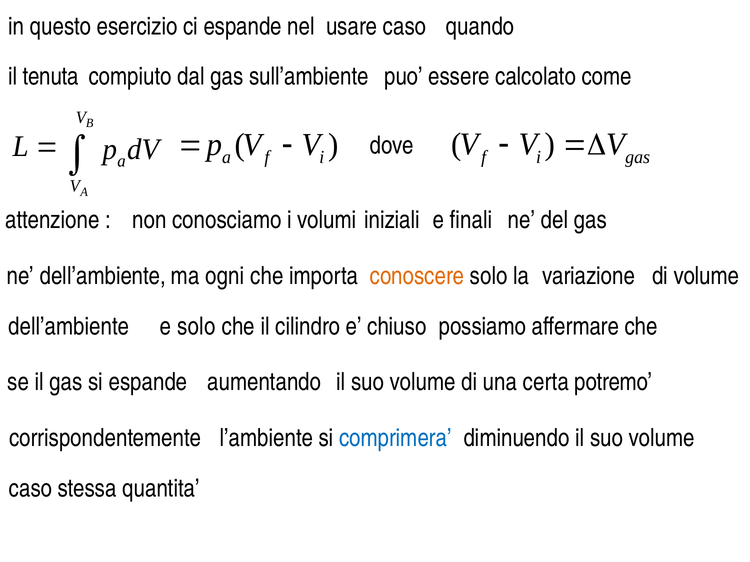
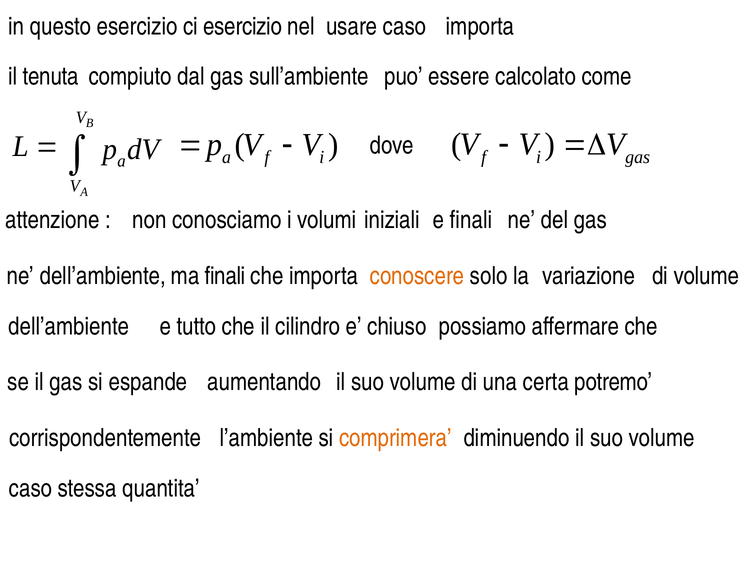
ci espande: espande -> esercizio (243, 27)
caso quando: quando -> importa (480, 27)
ma ogni: ogni -> finali (225, 276)
e solo: solo -> tutto (196, 327)
comprimera colour: blue -> orange (395, 439)
